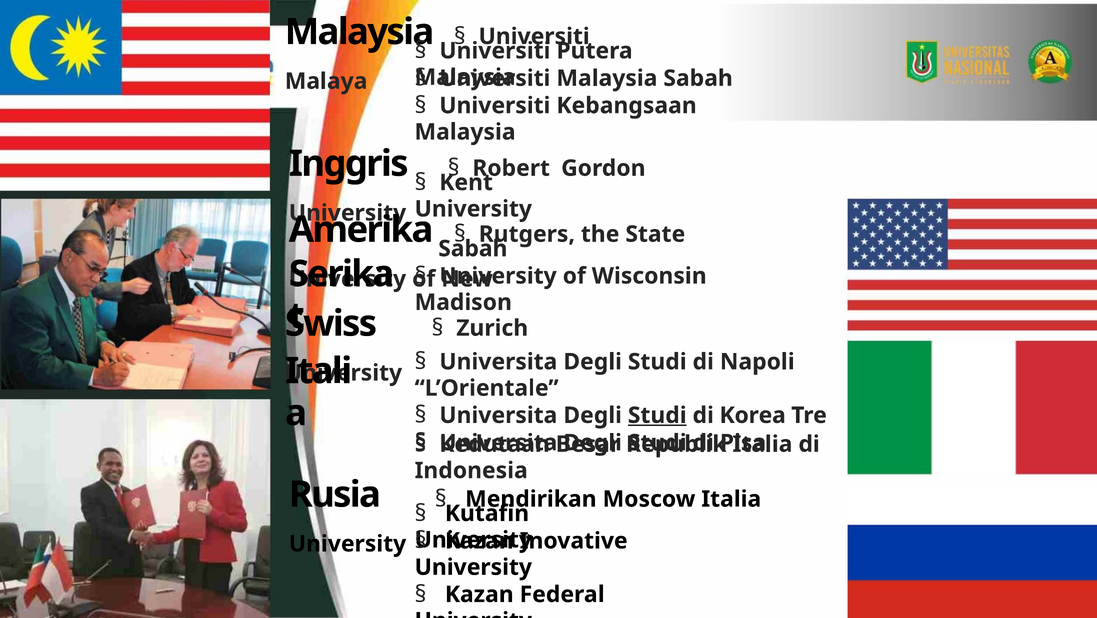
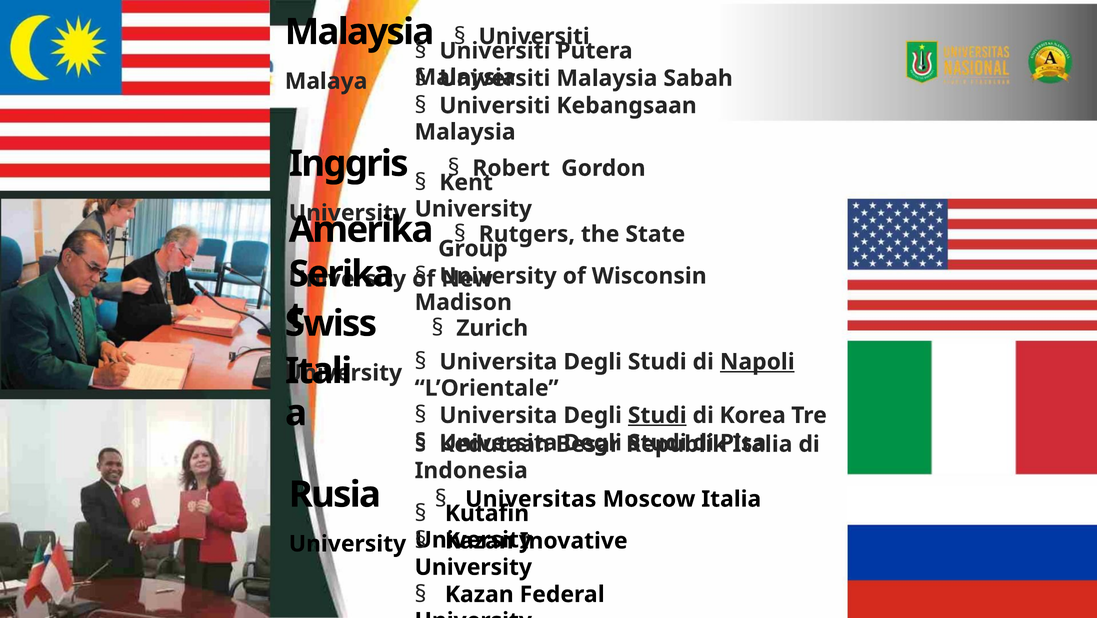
Sabah: Sabah -> Group (473, 249)
Napoli underline: none -> present (757, 362)
Mendirikan: Mendirikan -> Universitas (531, 499)
